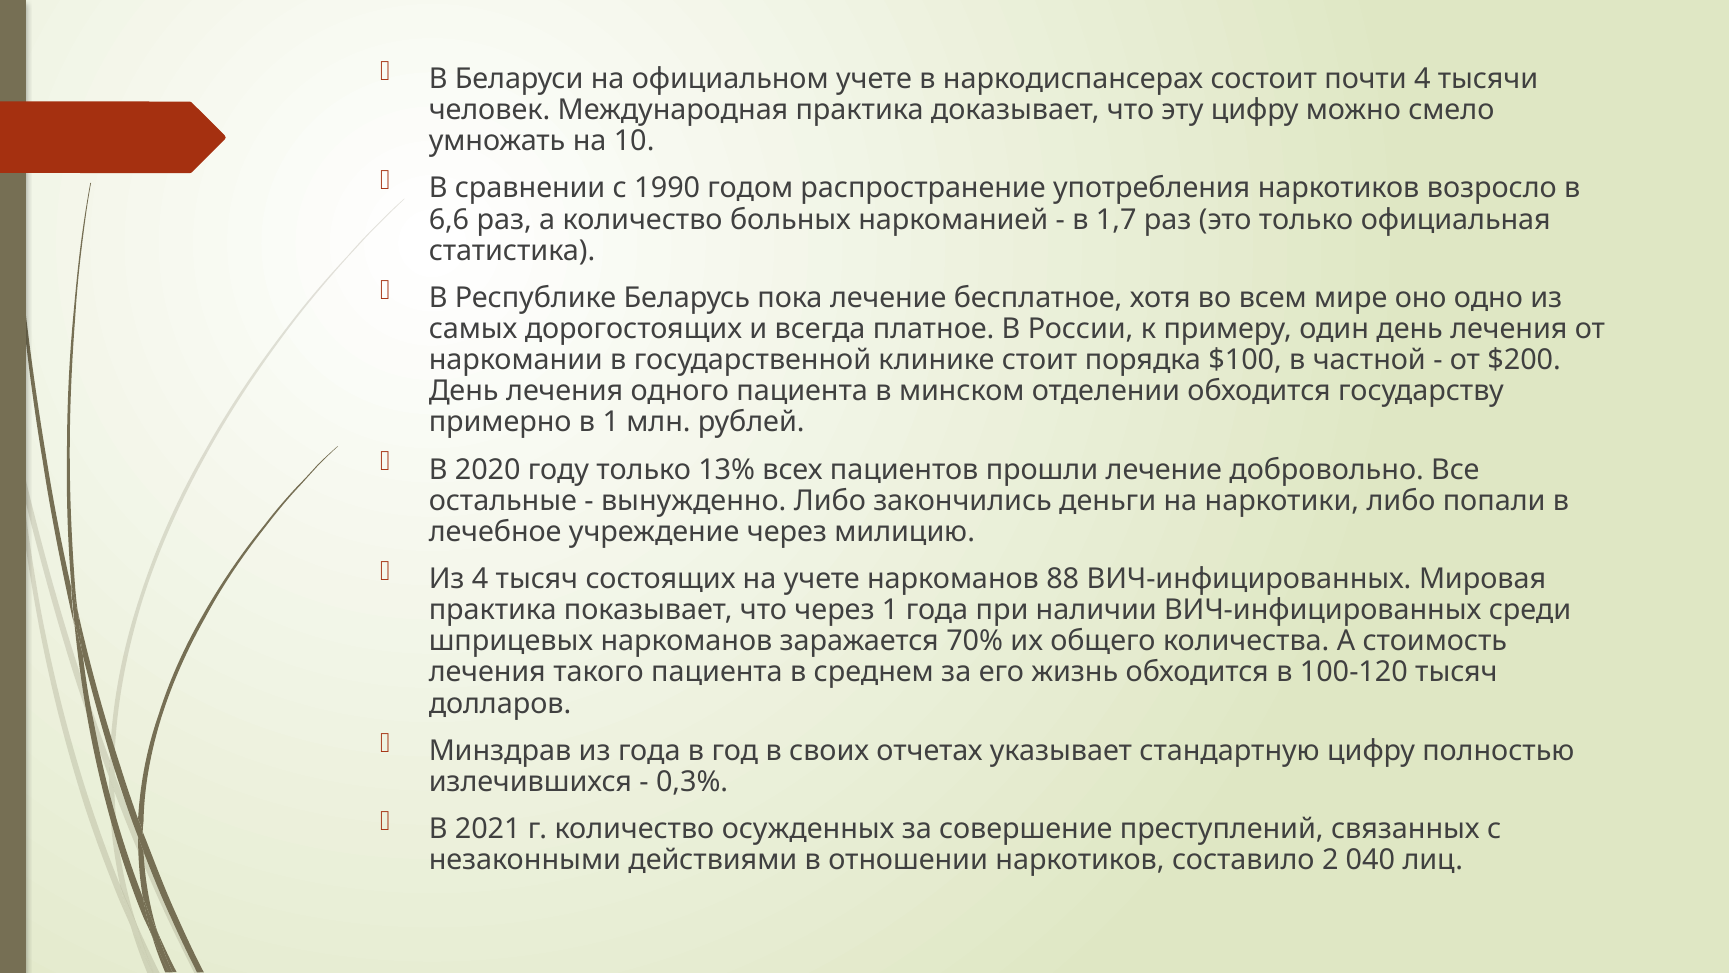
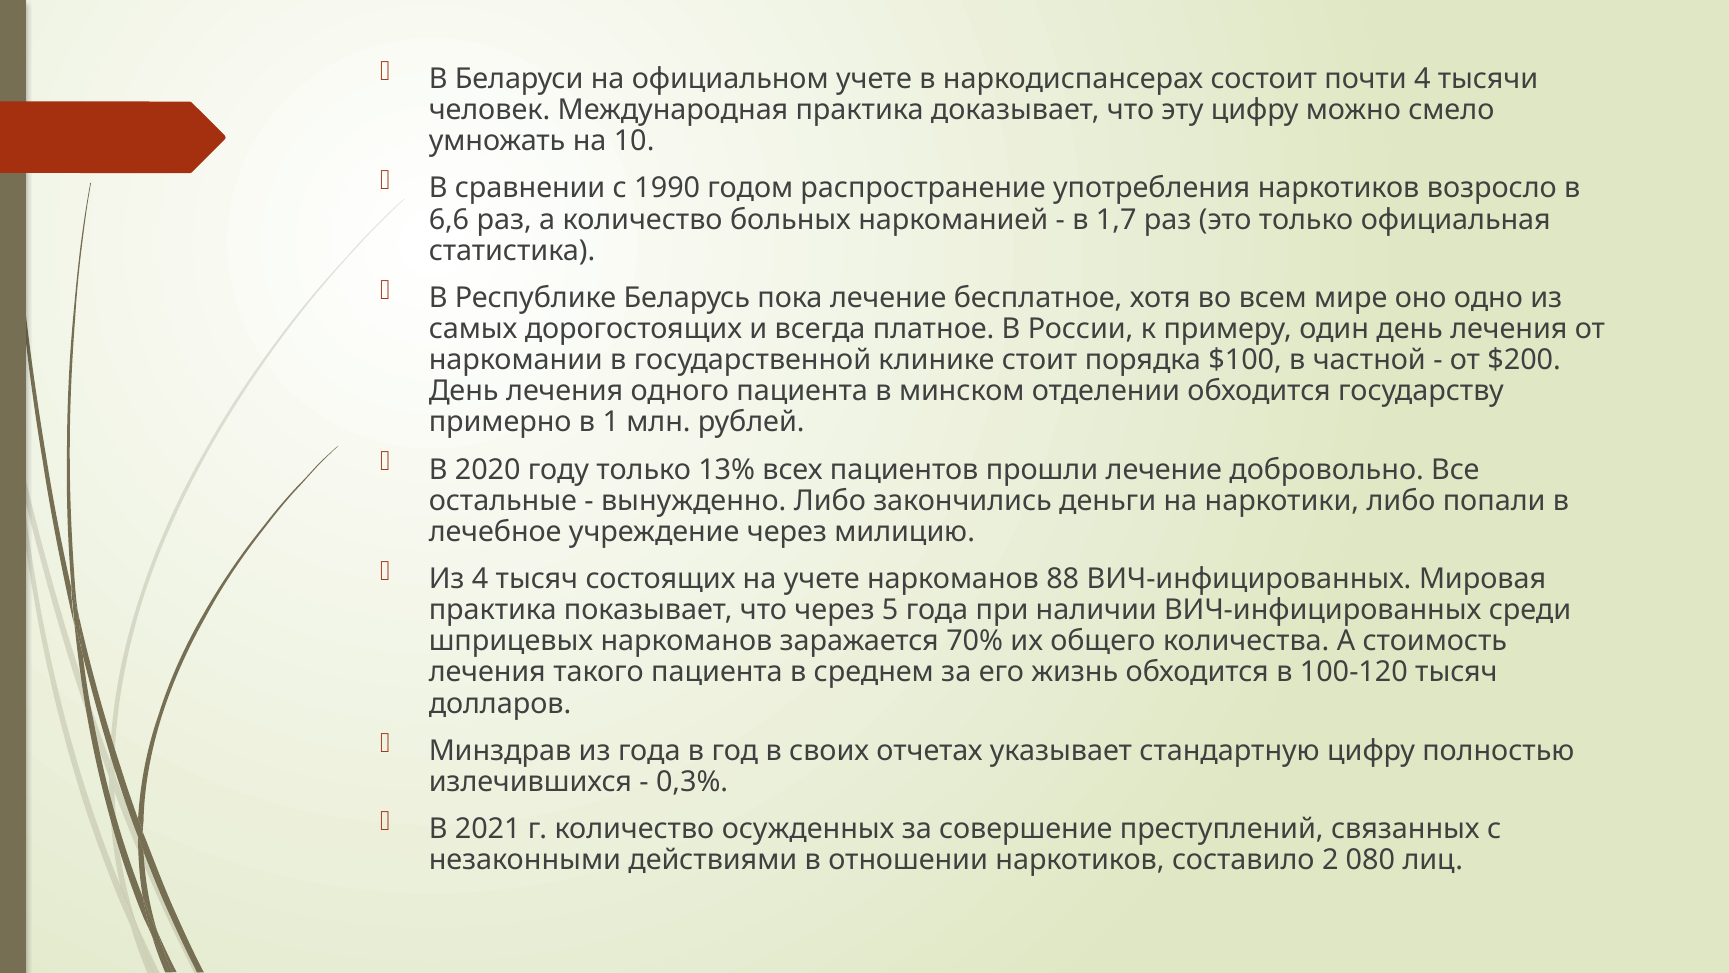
через 1: 1 -> 5 (890, 610)
040: 040 -> 080 (1370, 860)
